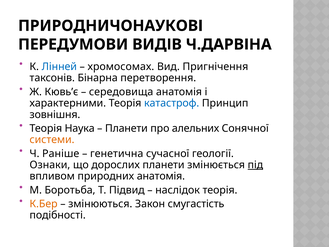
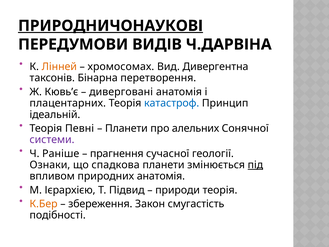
ПРИРОДНИЧОНАУКОВІ underline: none -> present (111, 26)
Лінней colour: blue -> orange (59, 67)
Пригнічення: Пригнічення -> Дивергентна (215, 67)
середовища: середовища -> диверговані (121, 92)
характерними: характерними -> плацентарних (68, 103)
зовнішня: зовнішня -> ідеальній (55, 114)
Наука: Наука -> Певні (80, 128)
системи colour: orange -> purple (52, 140)
генетична: генетична -> прагнення (117, 153)
дорослих: дорослих -> спадкова (116, 165)
Боротьба: Боротьба -> Ієрархією (70, 190)
наслідок: наслідок -> природи (178, 190)
змінюються: змінюються -> збереження (100, 204)
